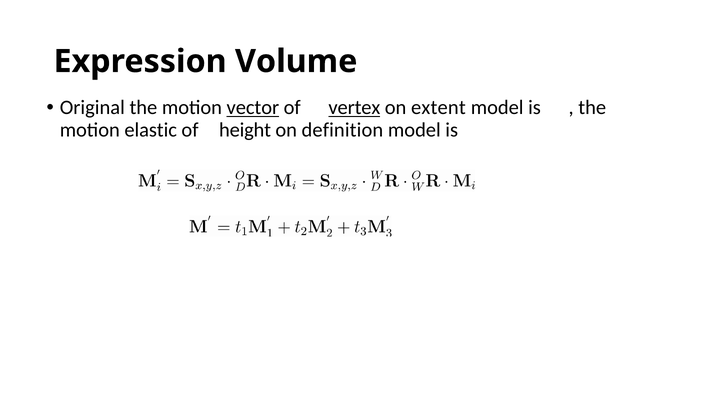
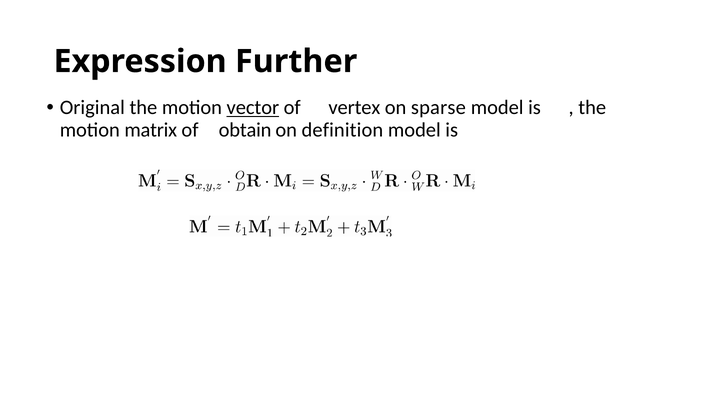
Volume: Volume -> Further (296, 62)
vertex underline: present -> none (354, 108)
extent: extent -> sparse (438, 108)
elastic: elastic -> matrix (151, 130)
height: height -> obtain (245, 130)
